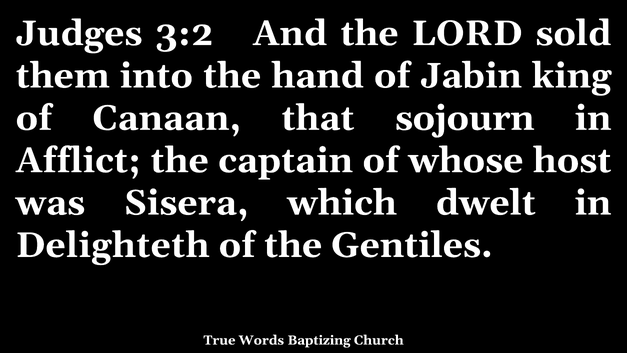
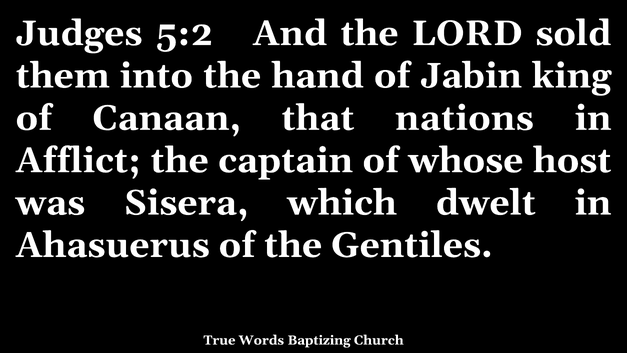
3:2: 3:2 -> 5:2 (184, 33)
sojourn: sojourn -> nations (464, 118)
Delighteth: Delighteth -> Ahasuerus (113, 245)
